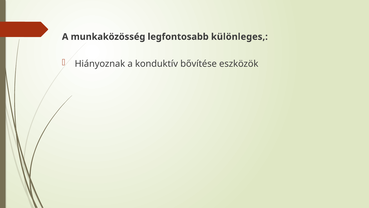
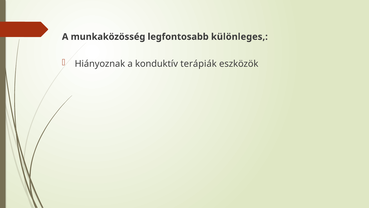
bővítése: bővítése -> terápiák (199, 64)
